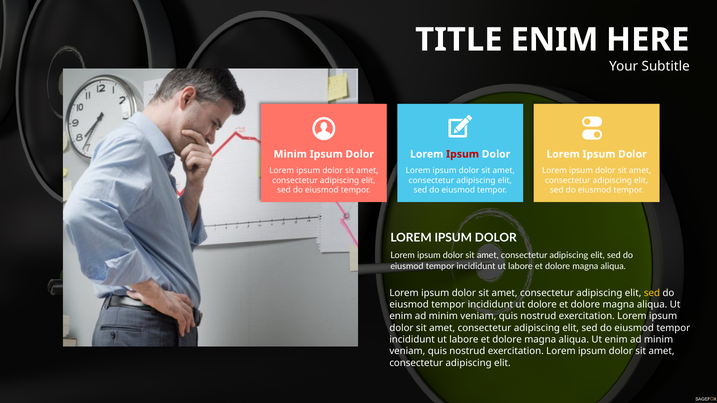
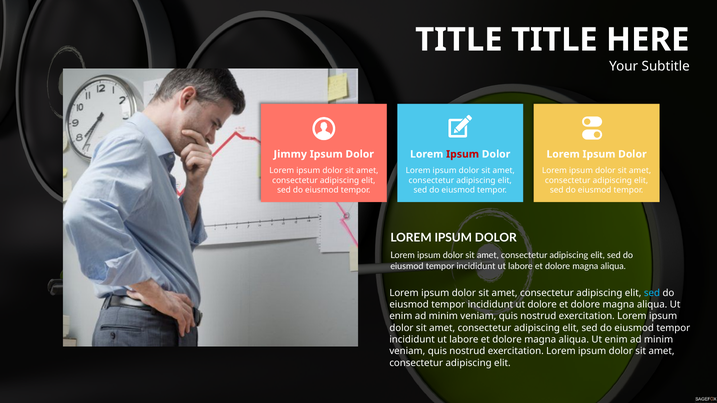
TITLE ENIM: ENIM -> TITLE (554, 40)
Minim: Minim -> Jimmy (290, 154)
sed colour: yellow -> light blue (652, 293)
